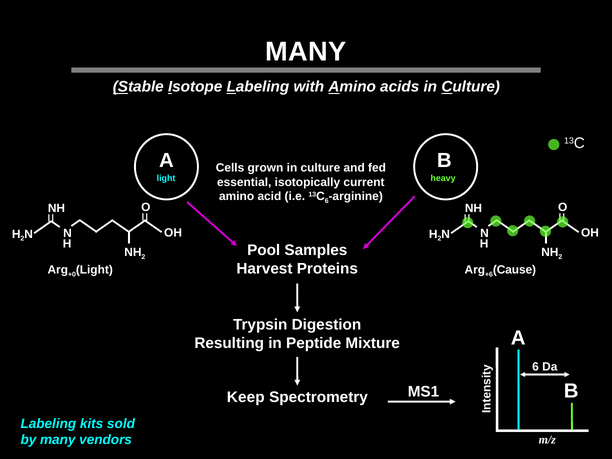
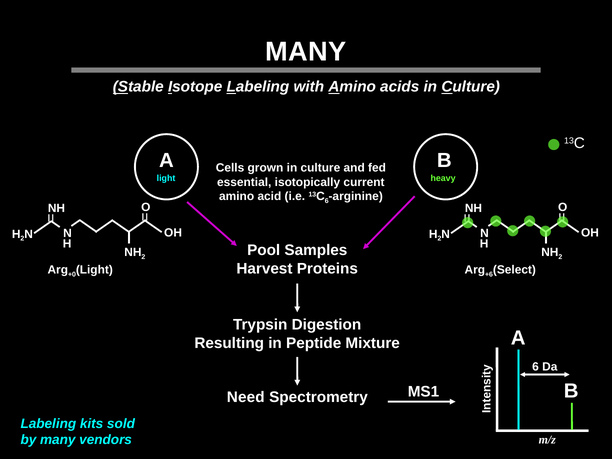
Cause: Cause -> Select (514, 270)
Keep: Keep -> Need (246, 397)
